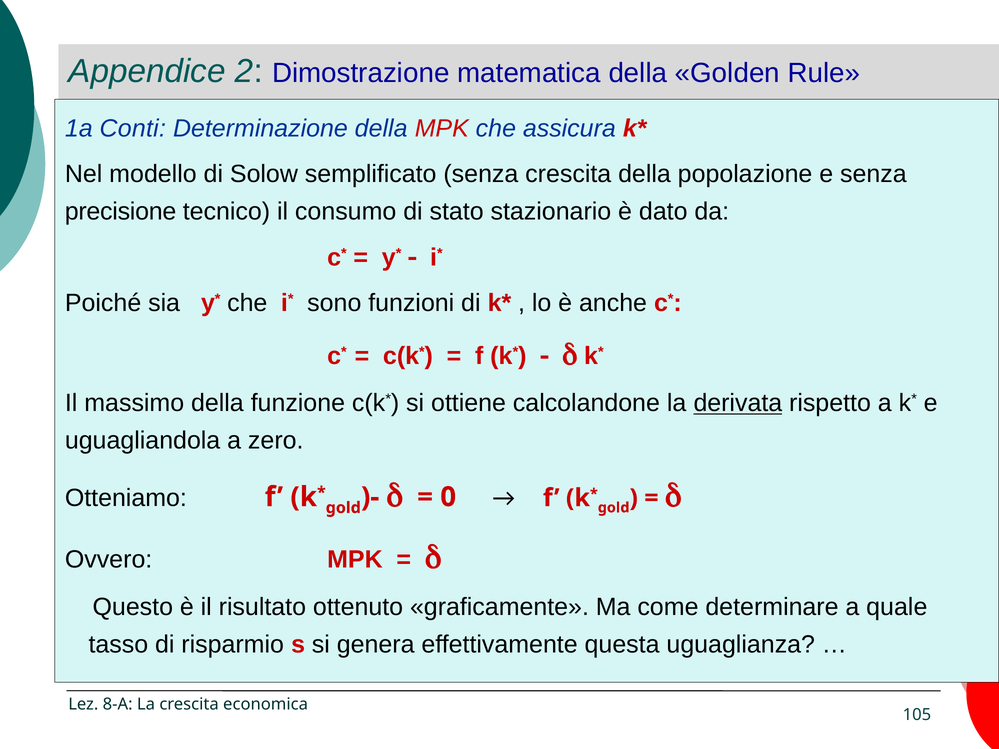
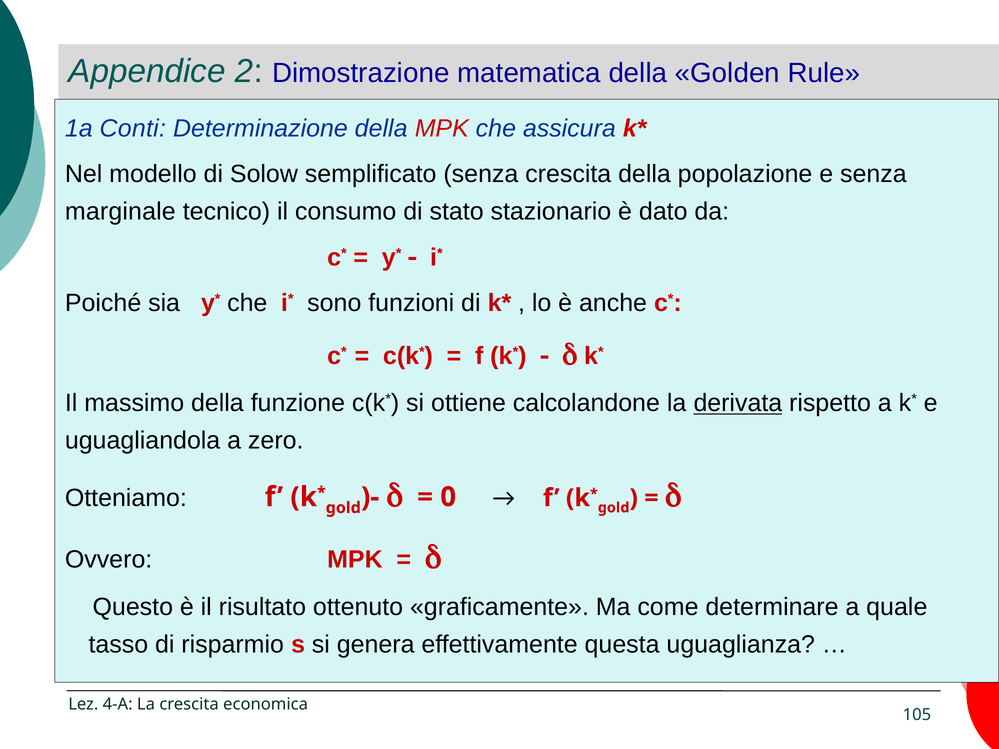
precisione: precisione -> marginale (120, 212)
8-A: 8-A -> 4-A (118, 705)
